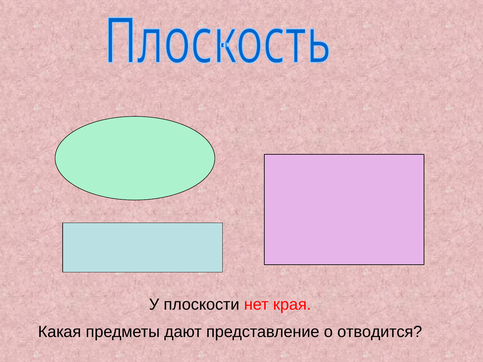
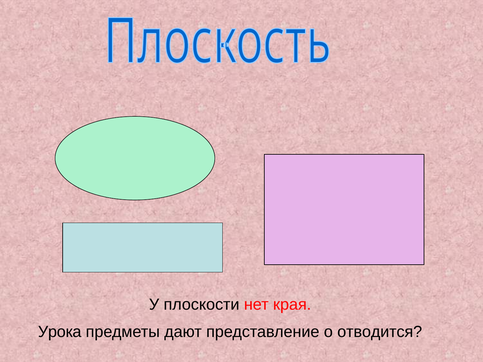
Какая: Какая -> Урока (60, 332)
